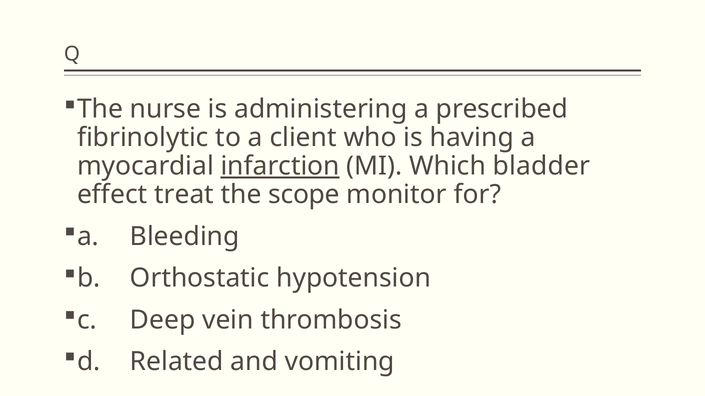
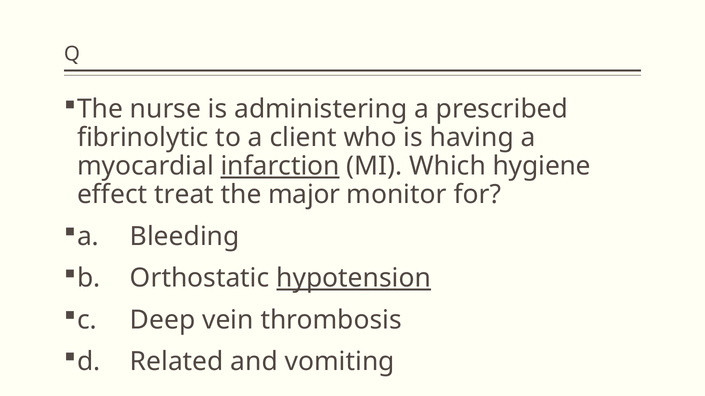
bladder: bladder -> hygiene (542, 166)
scope: scope -> major (304, 195)
hypotension underline: none -> present (354, 279)
